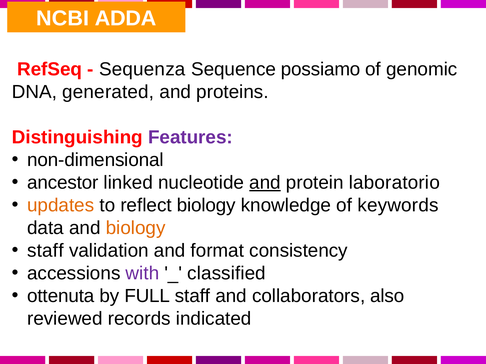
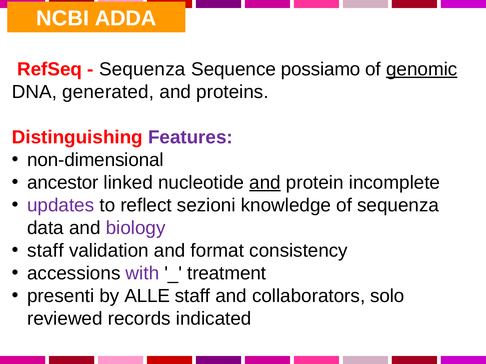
genomic underline: none -> present (422, 69)
laboratorio: laboratorio -> incomplete (394, 183)
updates colour: orange -> purple (61, 205)
reflect biology: biology -> sezioni (206, 205)
of keywords: keywords -> sequenza (398, 205)
biology colour: orange -> purple (136, 228)
classified: classified -> treatment (227, 274)
ottenuta: ottenuta -> presenti (61, 296)
FULL: FULL -> ALLE (147, 296)
also: also -> solo (387, 296)
